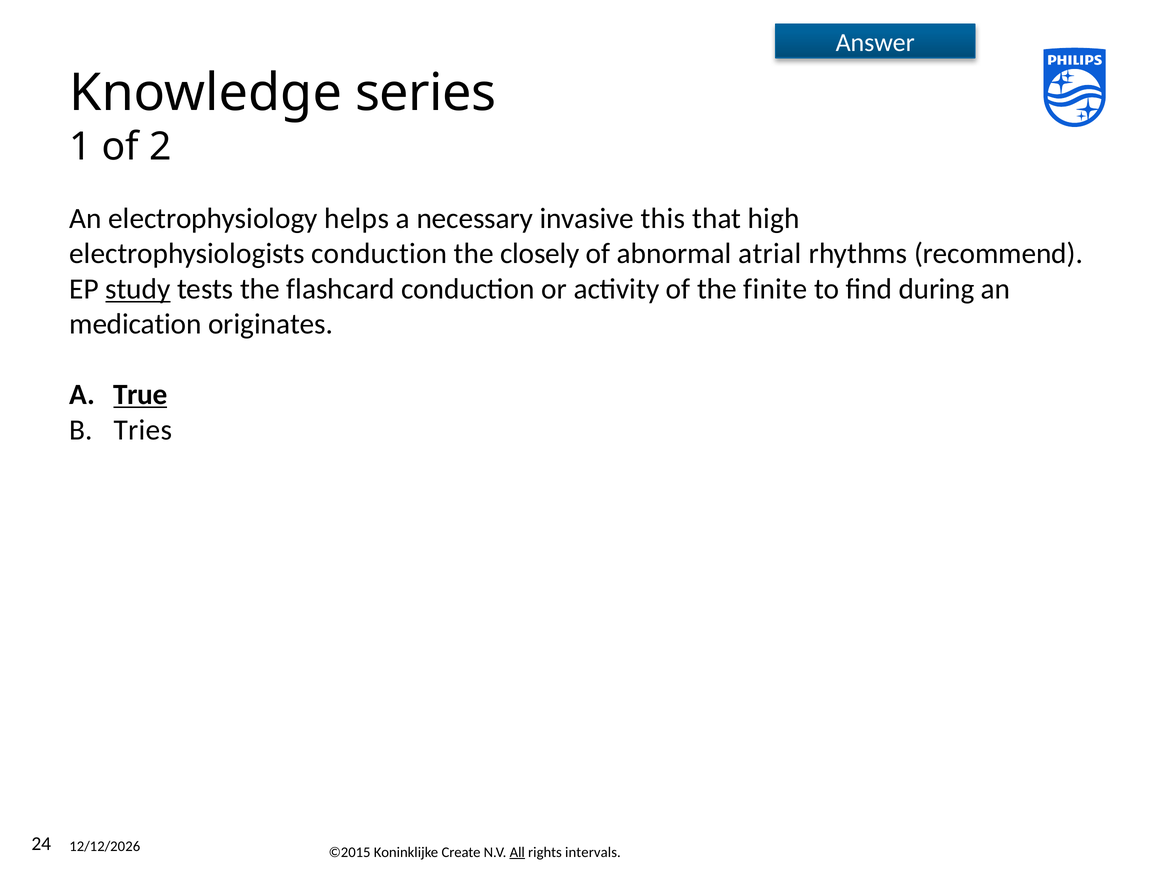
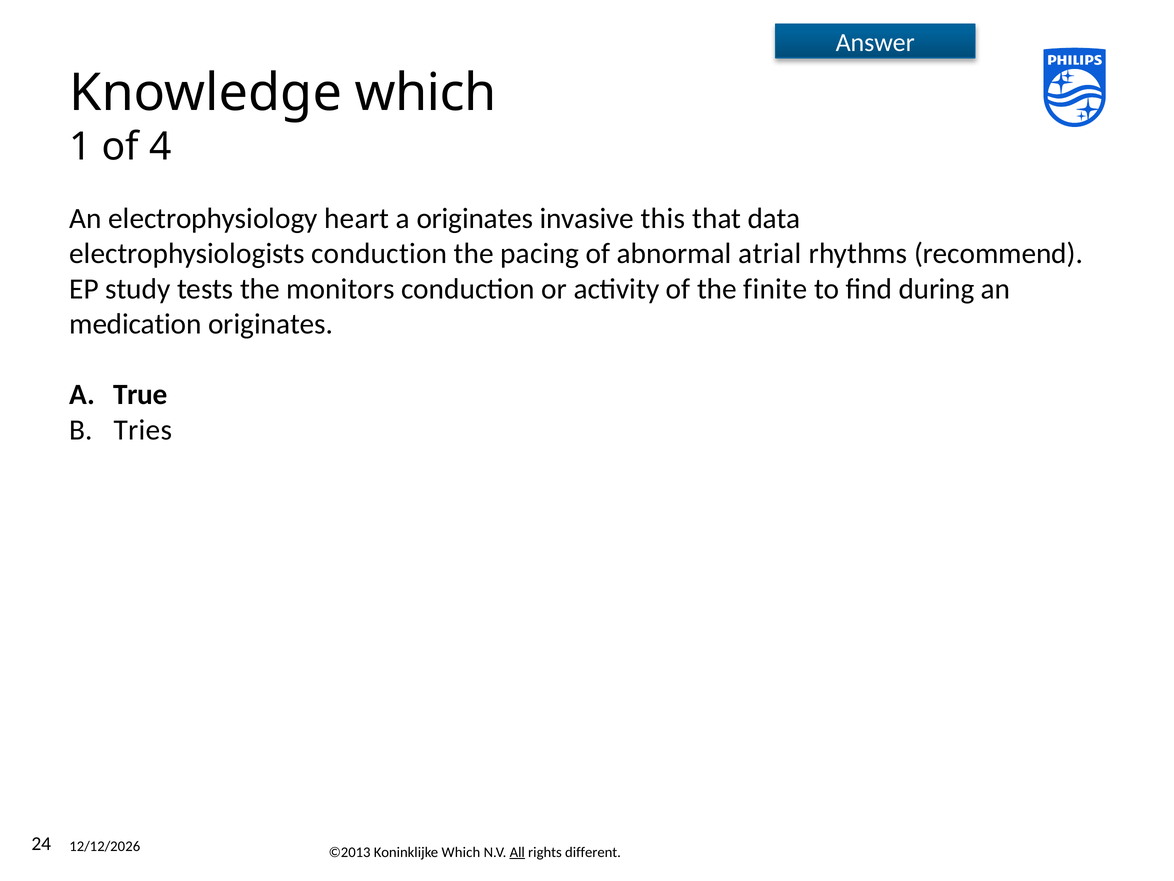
Knowledge series: series -> which (426, 93)
2: 2 -> 4 (160, 147)
helps: helps -> heart (357, 218)
a necessary: necessary -> originates (475, 218)
high: high -> data (774, 218)
closely: closely -> pacing (540, 254)
study underline: present -> none (138, 289)
flashcard: flashcard -> monitors (341, 289)
True underline: present -> none (140, 395)
©2015: ©2015 -> ©2013 (350, 852)
Koninklijke Create: Create -> Which (461, 852)
intervals: intervals -> different (593, 852)
